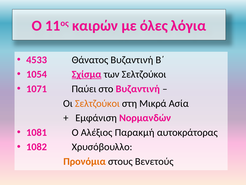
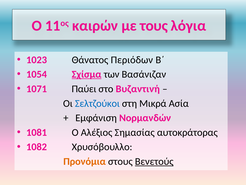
όλες: όλες -> τους (154, 26)
4533: 4533 -> 1023 (37, 60)
Θάνατος Βυζαντινή: Βυζαντινή -> Περιόδων (132, 60)
των Σελτζούκοι: Σελτζούκοι -> Βασάνιζαν (144, 74)
Σελτζούκοι colour: orange -> blue (97, 103)
Παρακμή: Παρακμή -> Σημασίας (135, 132)
Βενετούς underline: none -> present (154, 161)
